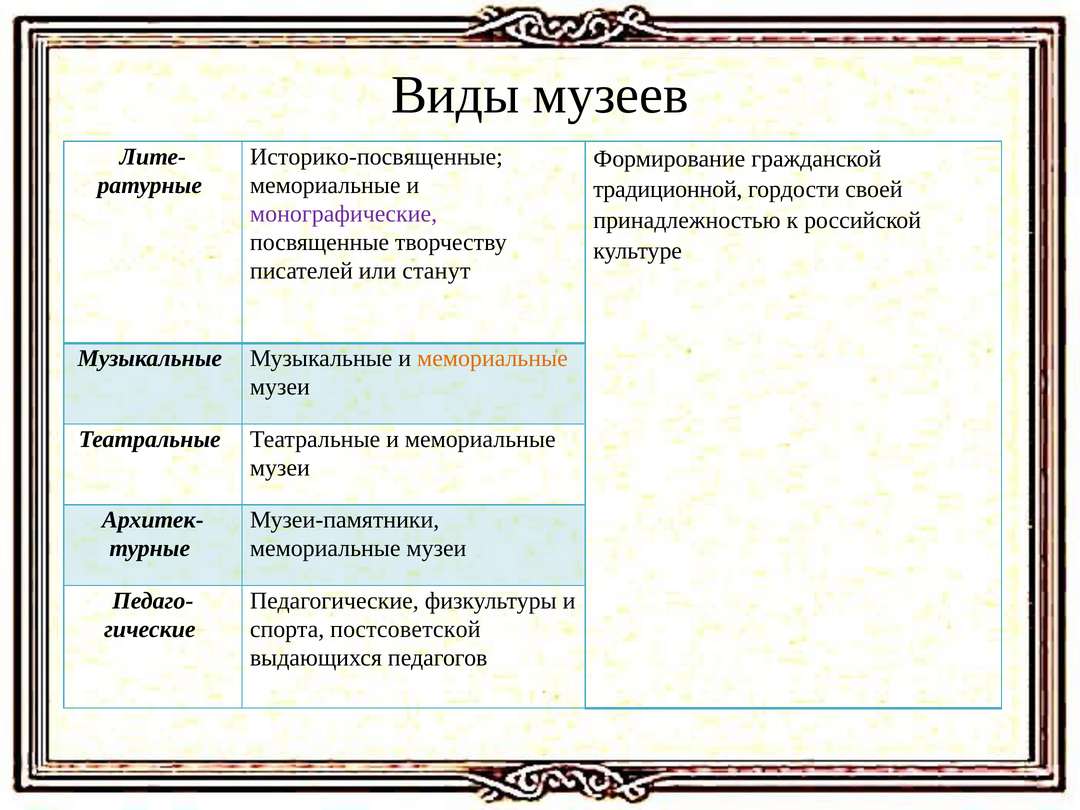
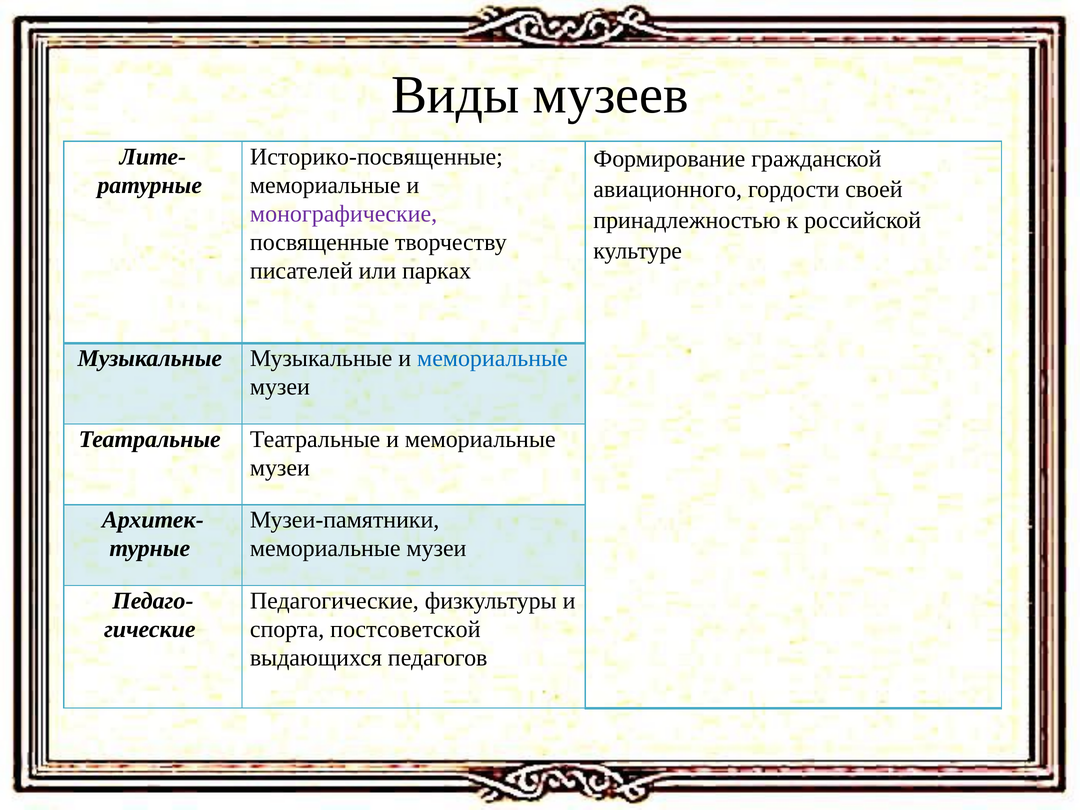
традиционной: традиционной -> авиационного (668, 190)
станут: станут -> парках (437, 271)
мемориальные colour: orange -> blue (492, 359)
